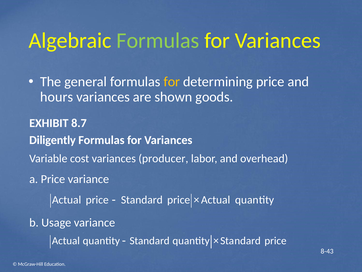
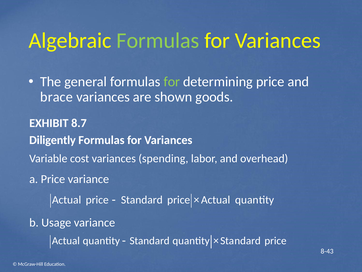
for colour: yellow -> light green (172, 82)
hours: hours -> brace (57, 97)
producer: producer -> spending (163, 158)
